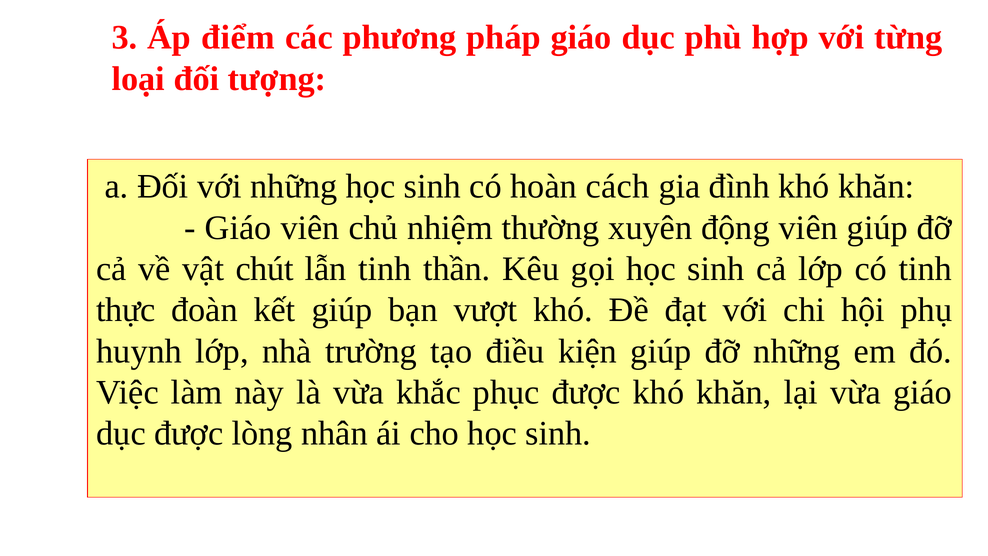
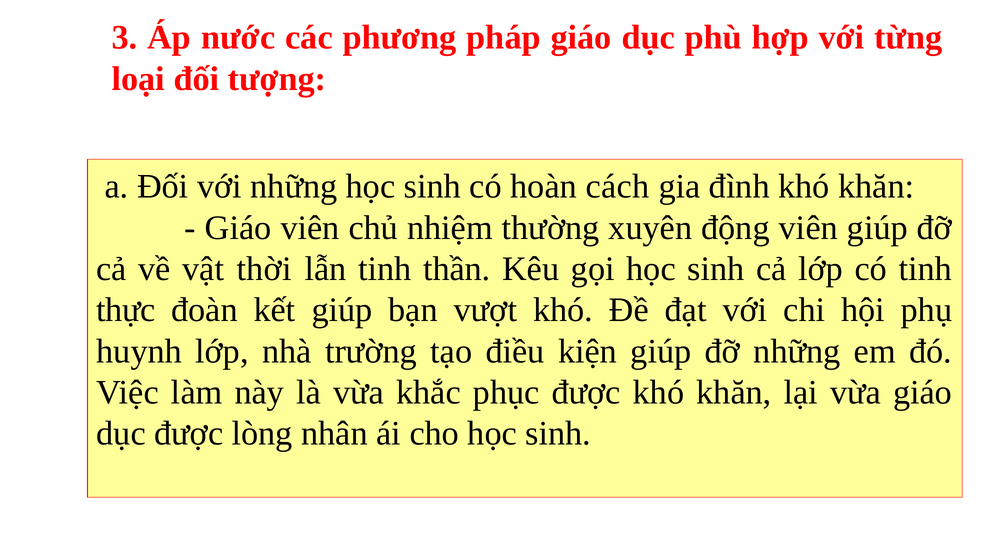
điểm: điểm -> nước (238, 38)
chút: chút -> thời (264, 269)
